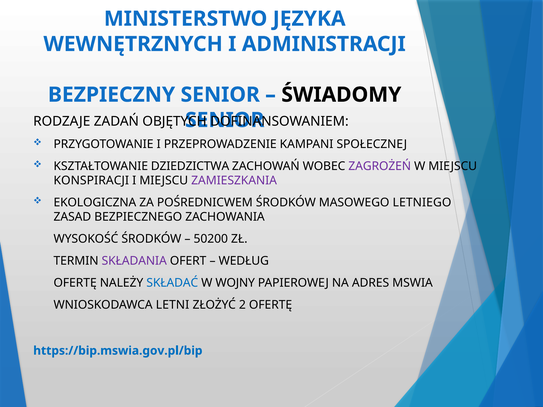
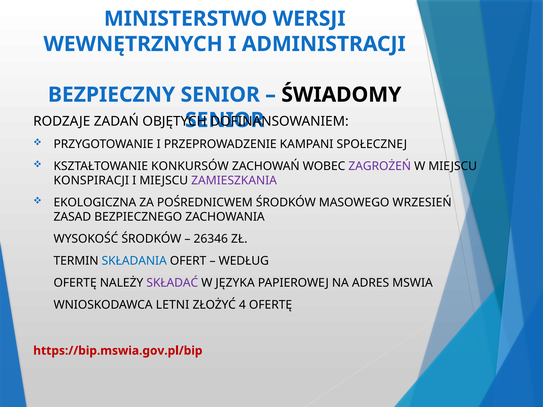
JĘZYKA: JĘZYKA -> WERSJI (309, 19)
DZIEDZICTWA: DZIEDZICTWA -> KONKURSÓW (190, 166)
LETNIEGO: LETNIEGO -> WRZESIEŃ (422, 203)
50200: 50200 -> 26346 (211, 239)
SKŁADANIA colour: purple -> blue (134, 261)
SKŁADAĆ colour: blue -> purple (172, 283)
WOJNY: WOJNY -> JĘZYKA (235, 283)
2: 2 -> 4 (242, 305)
https://bip.mswia.gov.pl/bip colour: blue -> red (118, 351)
